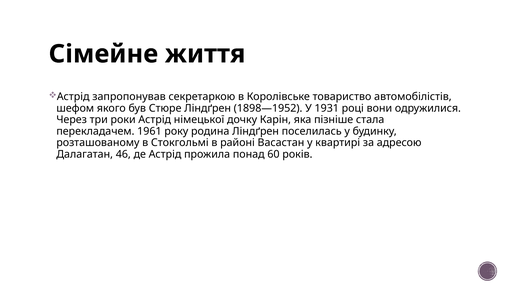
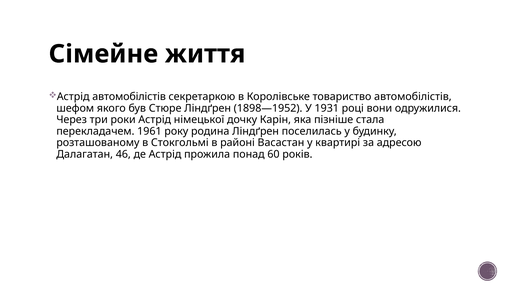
Астрід запропонував: запропонував -> автомобілістів (129, 97)
